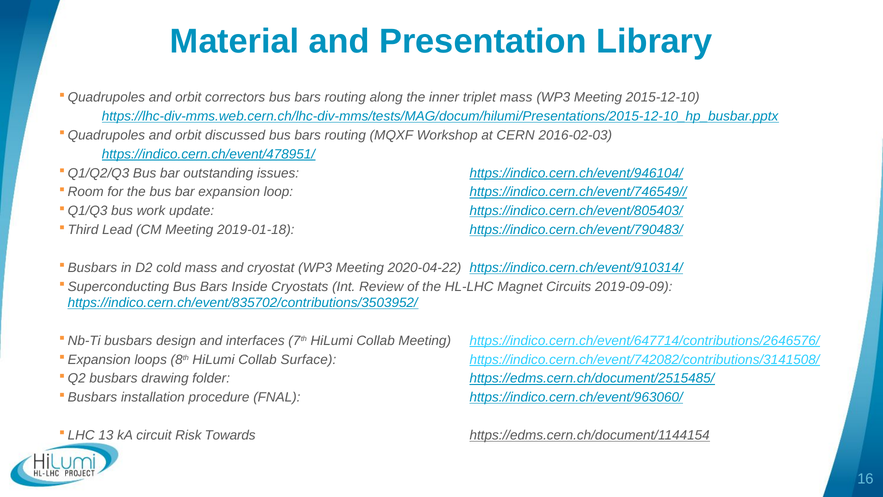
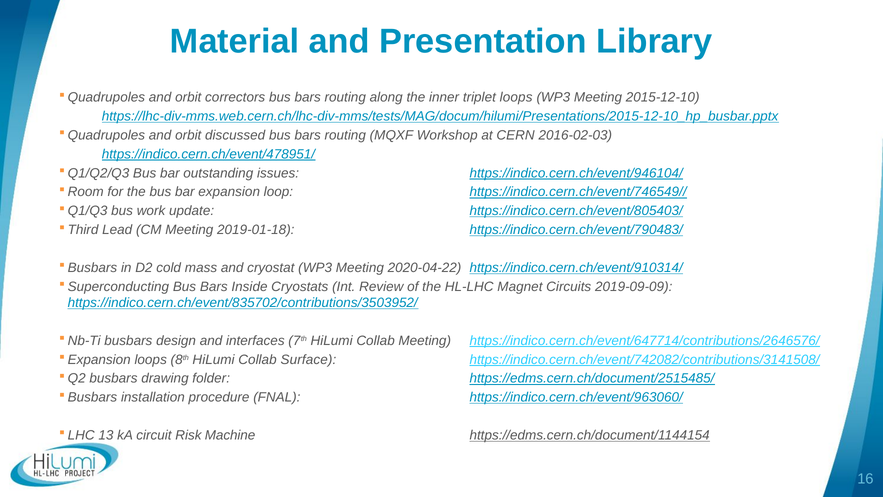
triplet mass: mass -> loops (516, 97)
Towards: Towards -> Machine (230, 435)
